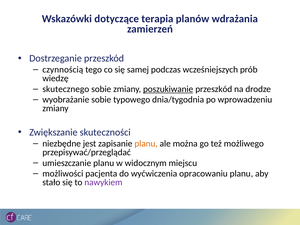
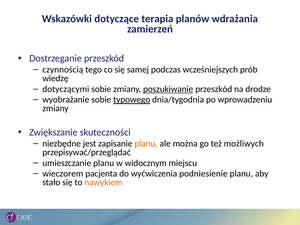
skutecznego: skutecznego -> dotyczącymi (66, 89)
typowego underline: none -> present (132, 100)
możliwego: możliwego -> możliwych (244, 144)
możliwości: możliwości -> wieczorem (63, 174)
opracowaniu: opracowaniu -> podniesienie (203, 174)
nawykiem colour: purple -> orange (103, 182)
